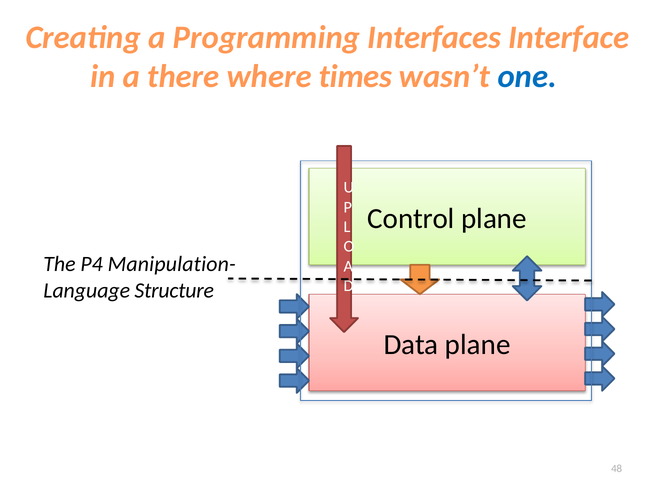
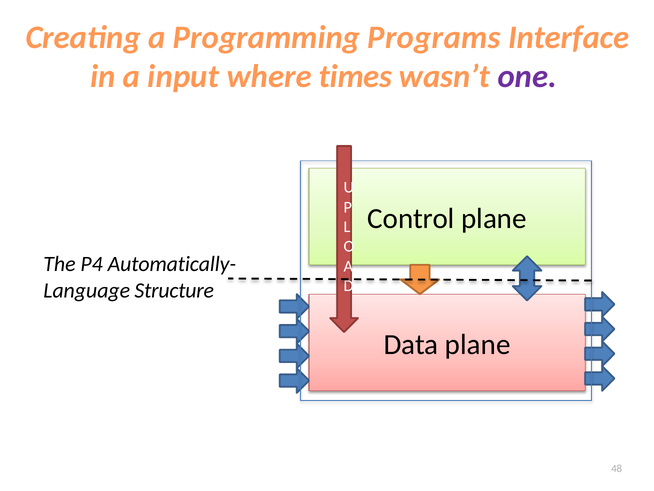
Interfaces: Interfaces -> Programs (434, 37)
there: there -> input (183, 77)
one colour: blue -> purple (527, 77)
Manipulation-: Manipulation- -> Automatically- (172, 264)
